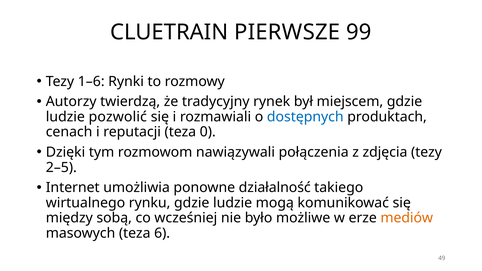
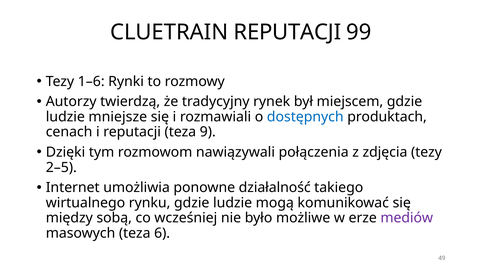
CLUETRAIN PIERWSZE: PIERWSZE -> REPUTACJI (287, 32)
pozwolić: pozwolić -> mniejsze (118, 117)
0: 0 -> 9 (208, 132)
mediów colour: orange -> purple (407, 218)
